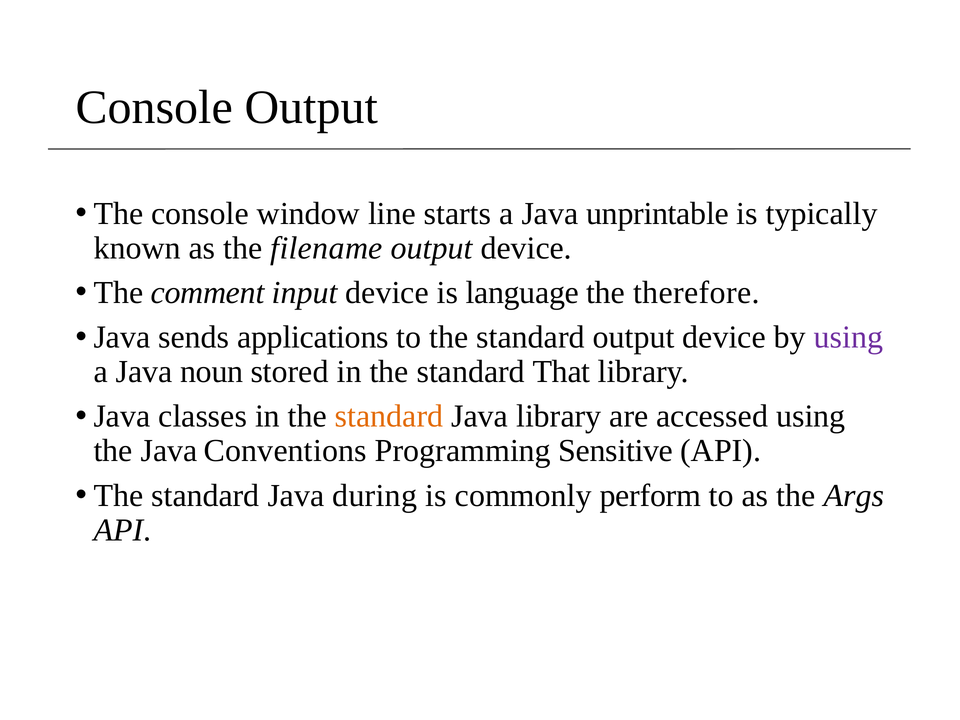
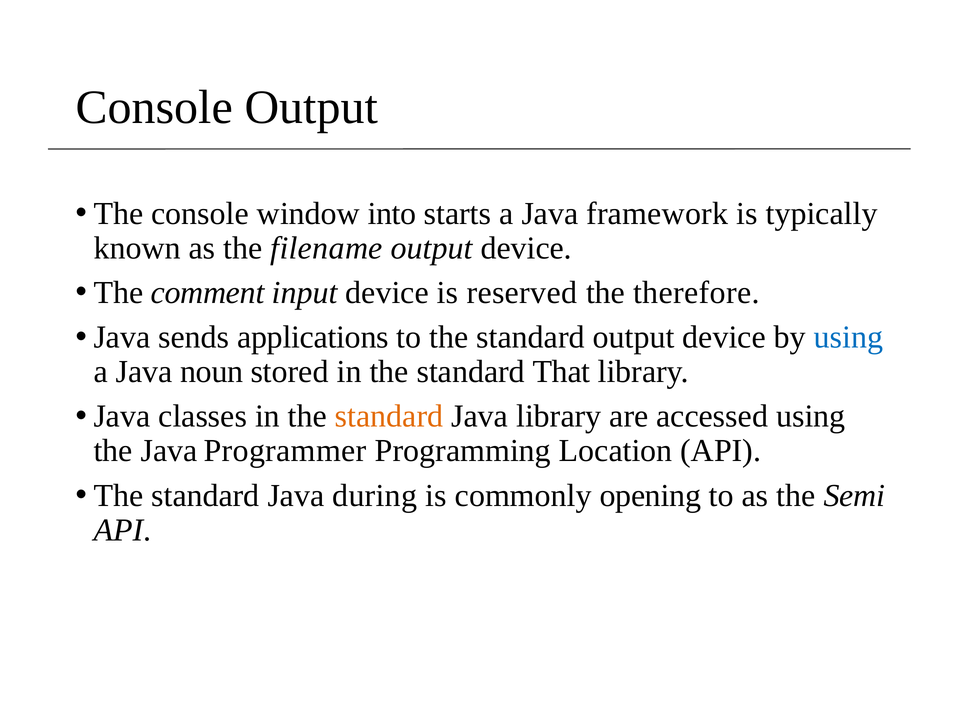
line: line -> into (392, 214)
unprintable: unprintable -> framework (657, 214)
language: language -> reserved (522, 293)
using colour: purple -> blue (848, 337)
Conventions: Conventions -> Programmer (285, 451)
Sensitive: Sensitive -> Location (616, 451)
perform: perform -> opening (650, 495)
Args: Args -> Semi (854, 495)
